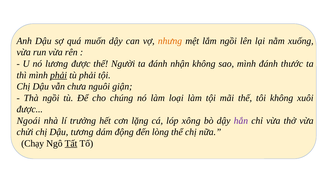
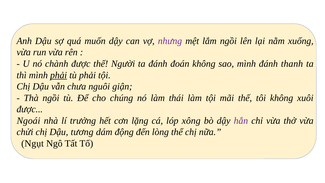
nhưng colour: orange -> purple (170, 41)
lương: lương -> chành (57, 64)
nhận: nhận -> đoán (180, 64)
thước: thước -> thanh (292, 64)
loại: loại -> thái (176, 98)
Chạy: Chạy -> Ngụt (33, 143)
Tất underline: present -> none (71, 143)
